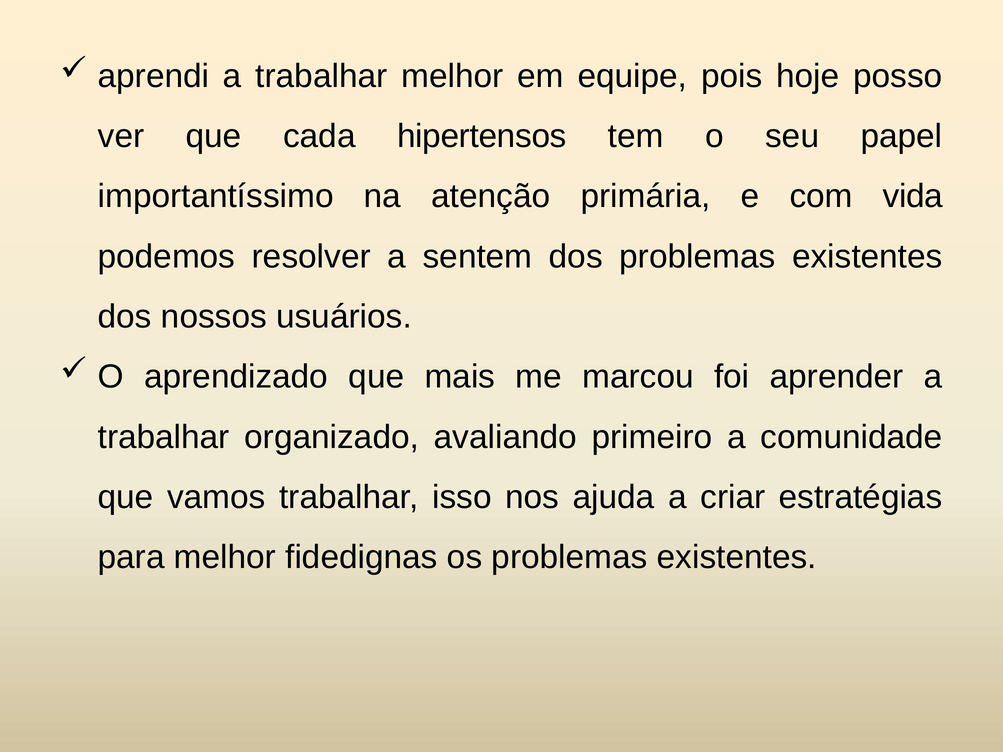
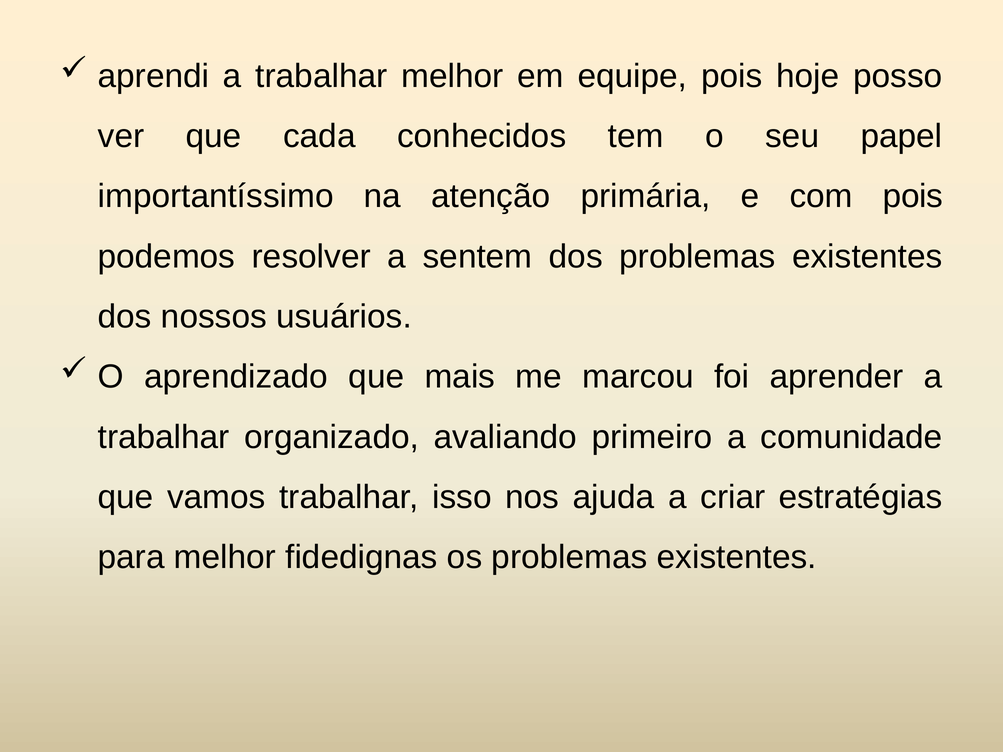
hipertensos: hipertensos -> conhecidos (482, 136)
com vida: vida -> pois (913, 196)
